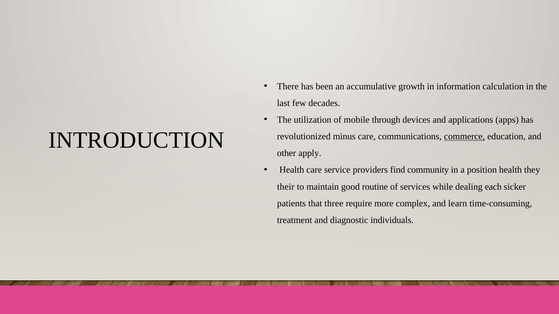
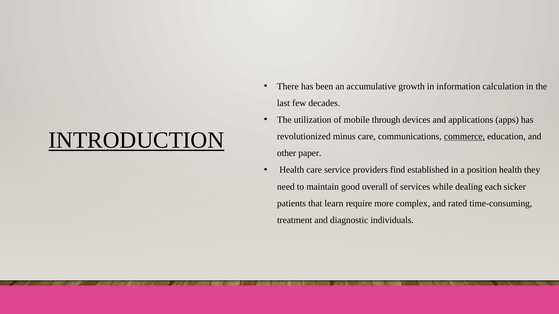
INTRODUCTION underline: none -> present (136, 140)
apply: apply -> paper (310, 153)
community: community -> established (428, 170)
their: their -> need (286, 187)
routine: routine -> overall (375, 187)
three: three -> learn (334, 204)
learn: learn -> rated (458, 204)
